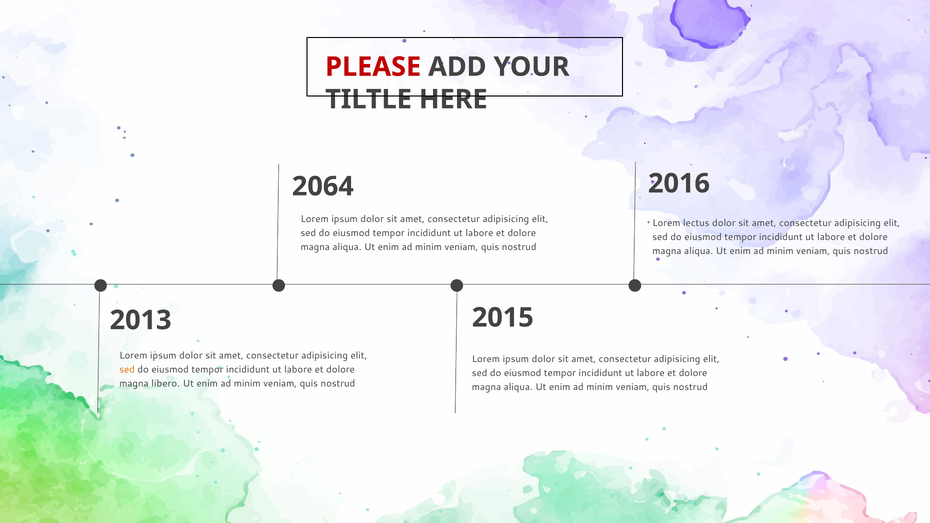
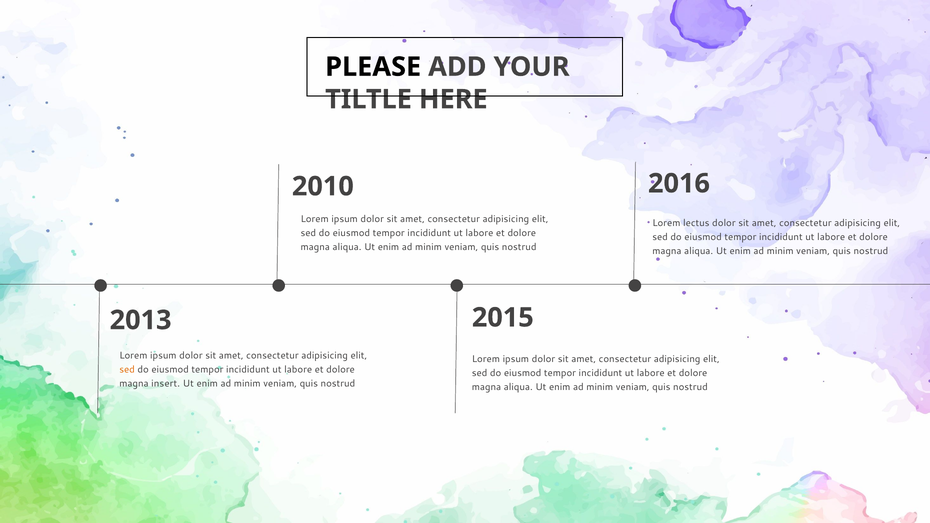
PLEASE colour: red -> black (373, 67)
2064: 2064 -> 2010 (323, 186)
libero: libero -> insert (166, 384)
